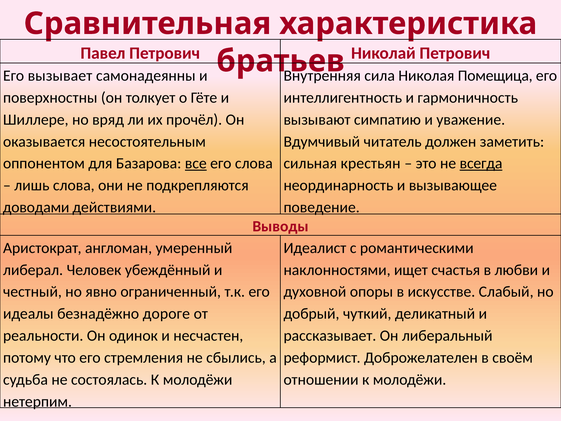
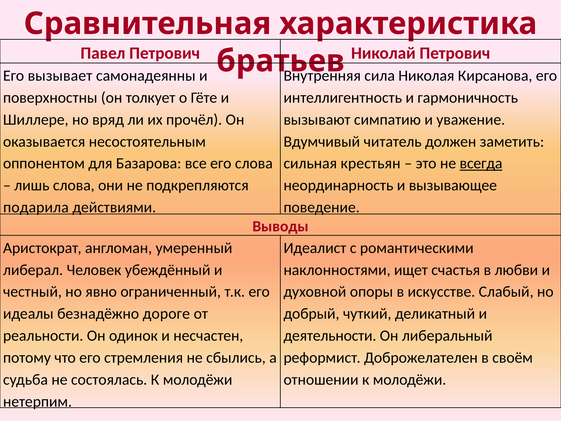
Помещица: Помещица -> Кирсанова (495, 76)
все underline: present -> none (196, 163)
доводами: доводами -> подарила (36, 207)
рассказывает: рассказывает -> деятельности (330, 336)
